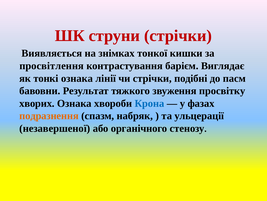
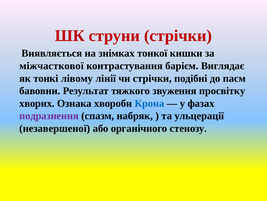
просвітлення: просвітлення -> міжчасткової (52, 66)
тонкі ознака: ознака -> лівому (77, 78)
подразнення colour: orange -> purple (49, 115)
